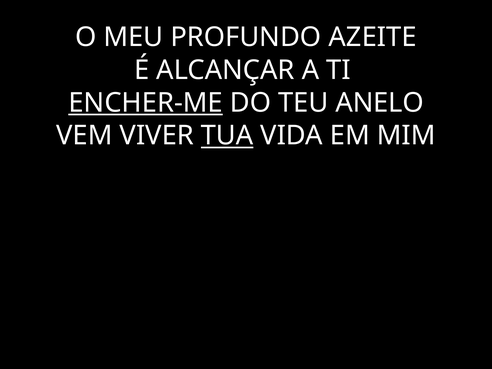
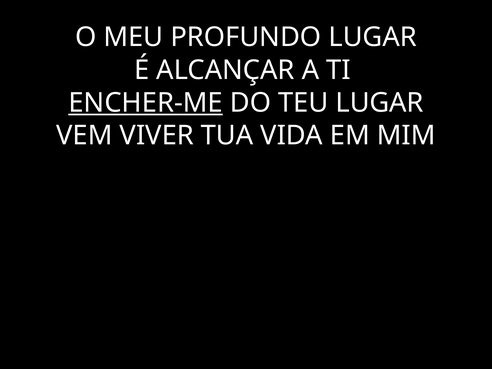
PROFUNDO AZEITE: AZEITE -> LUGAR (373, 37)
TEU ANELO: ANELO -> LUGAR (380, 103)
TUA underline: present -> none (227, 136)
